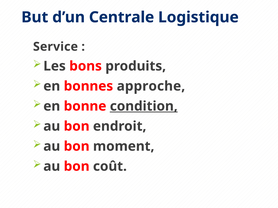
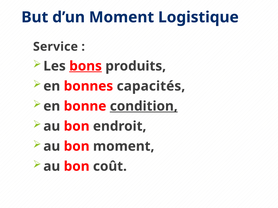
d’un Centrale: Centrale -> Moment (122, 17)
bons underline: none -> present (86, 66)
approche: approche -> capacités (151, 86)
